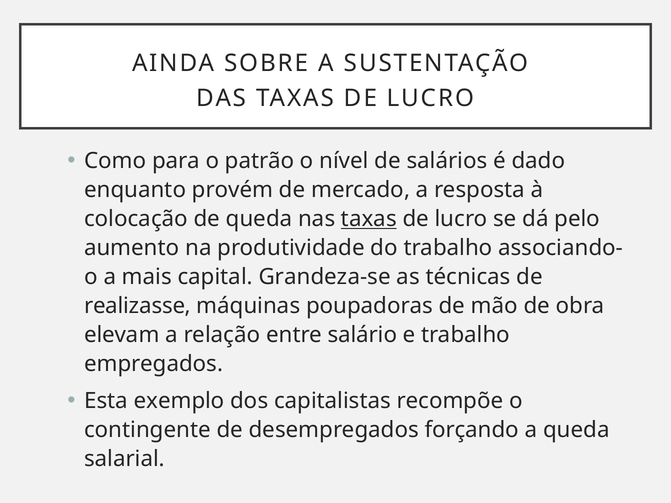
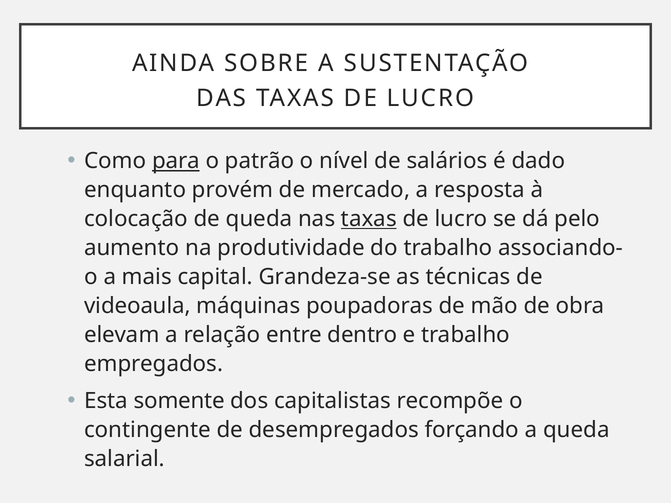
para underline: none -> present (176, 161)
realizasse: realizasse -> videoaula (137, 306)
salário: salário -> dentro (362, 335)
exemplo: exemplo -> somente (179, 401)
